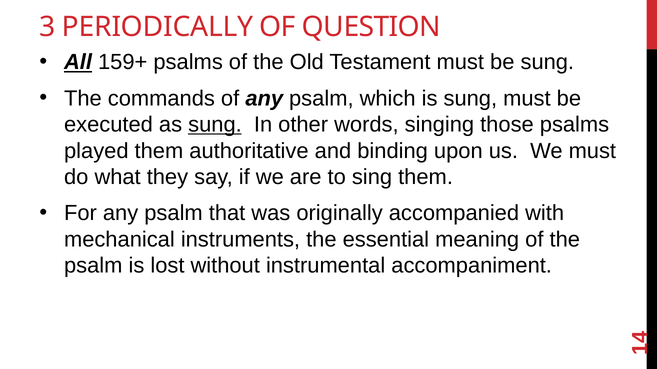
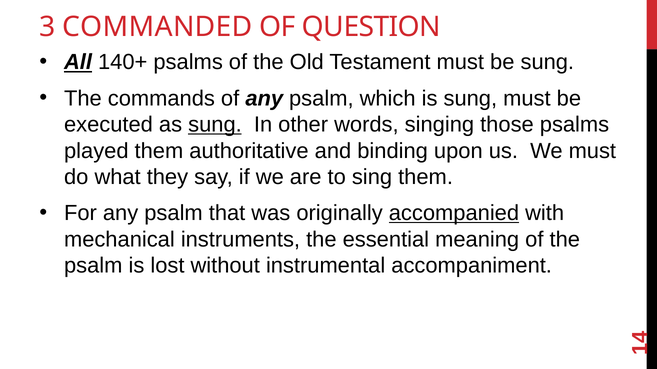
PERIODICALLY: PERIODICALLY -> COMMANDED (157, 27)
159+: 159+ -> 140+ (123, 62)
accompanied underline: none -> present (454, 213)
